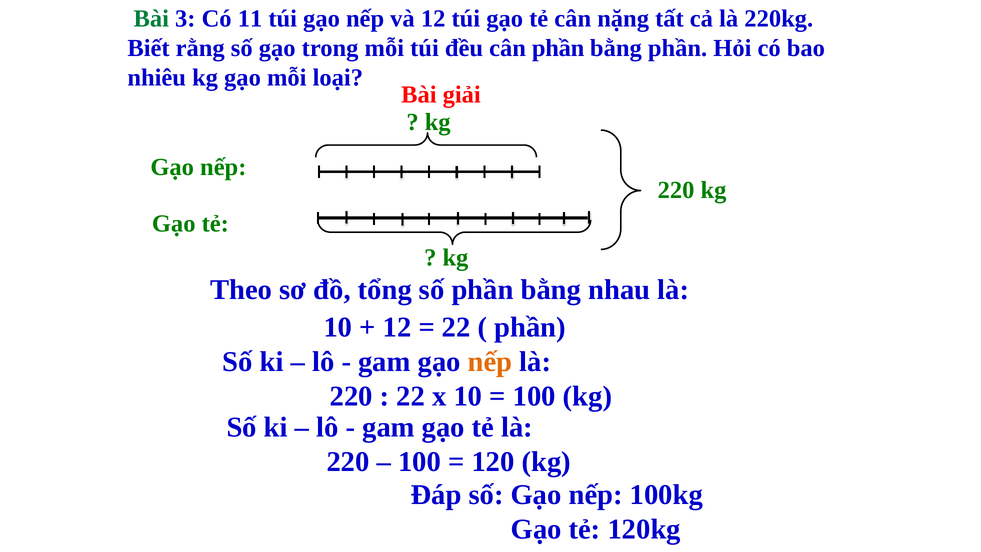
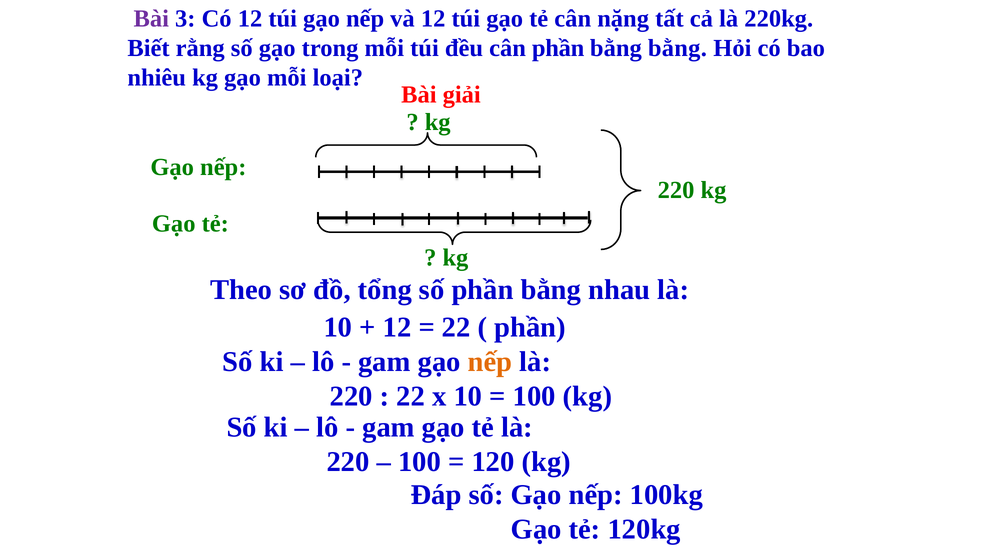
Bài colour: green -> purple (151, 19)
Có 11: 11 -> 12 (250, 19)
bằng phần: phần -> bằng (677, 48)
